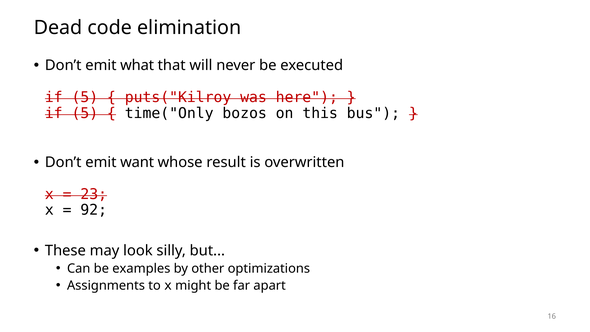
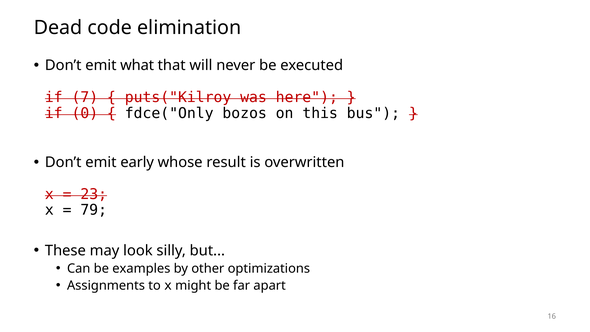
5: 5 -> 7 (85, 97)
5: 5 -> 0 (85, 113)
time("Only: time("Only -> fdce("Only (169, 113)
want: want -> early (137, 162)
92: 92 -> 79 (94, 210)
